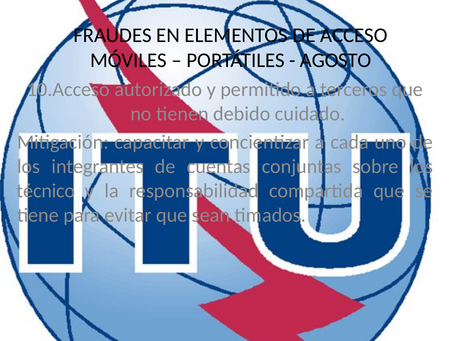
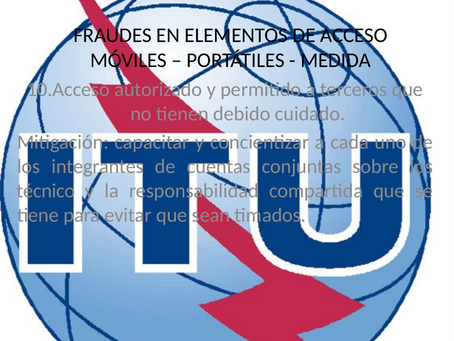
AGOSTO: AGOSTO -> MEDIDA (336, 60)
